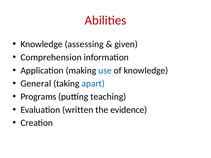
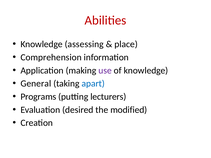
given: given -> place (126, 44)
use colour: blue -> purple (105, 71)
teaching: teaching -> lecturers (108, 97)
written: written -> desired (78, 110)
evidence: evidence -> modified (129, 110)
